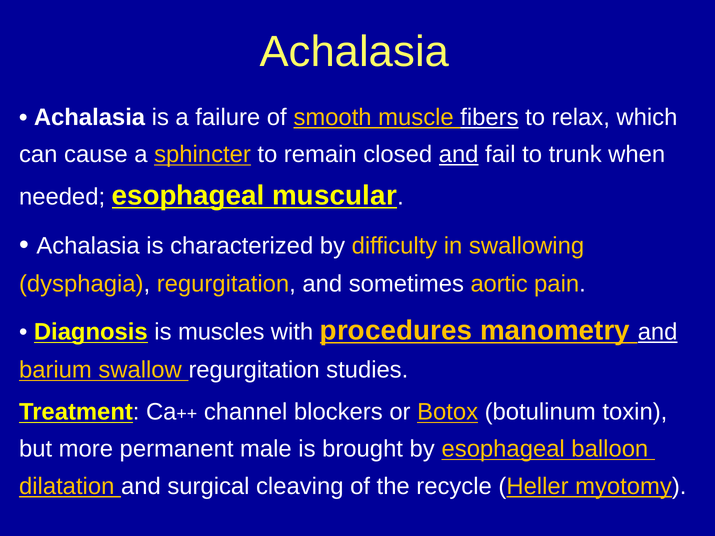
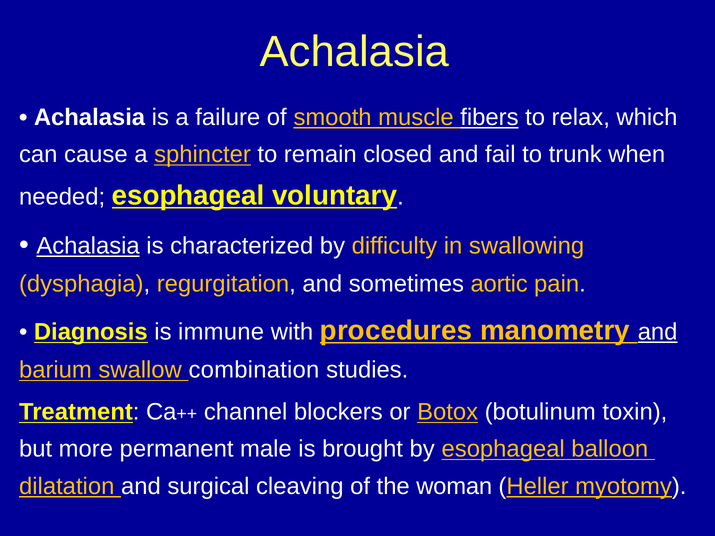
and underline: present -> none (459, 155)
muscular: muscular -> voluntary (335, 196)
Achalasia underline: none -> present (88, 246)
muscles: muscles -> immune (221, 332)
swallow regurgitation: regurgitation -> combination (254, 370)
recycle: recycle -> woman (454, 486)
